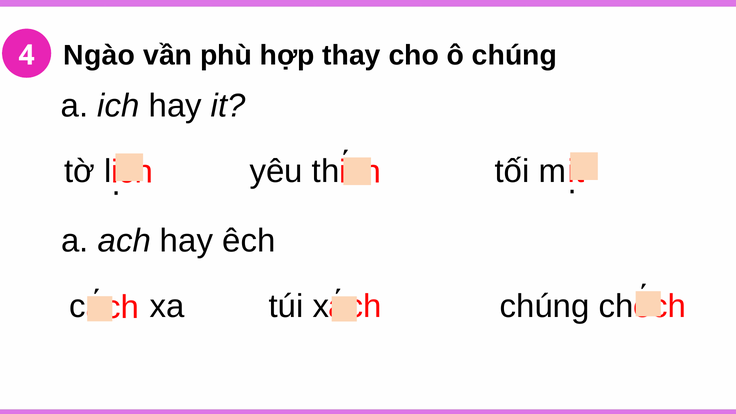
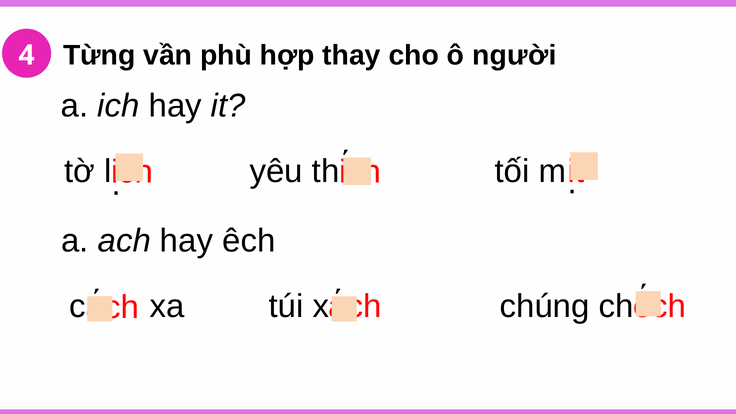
Ngào: Ngào -> Từng (99, 55)
ô chúng: chúng -> người (514, 55)
